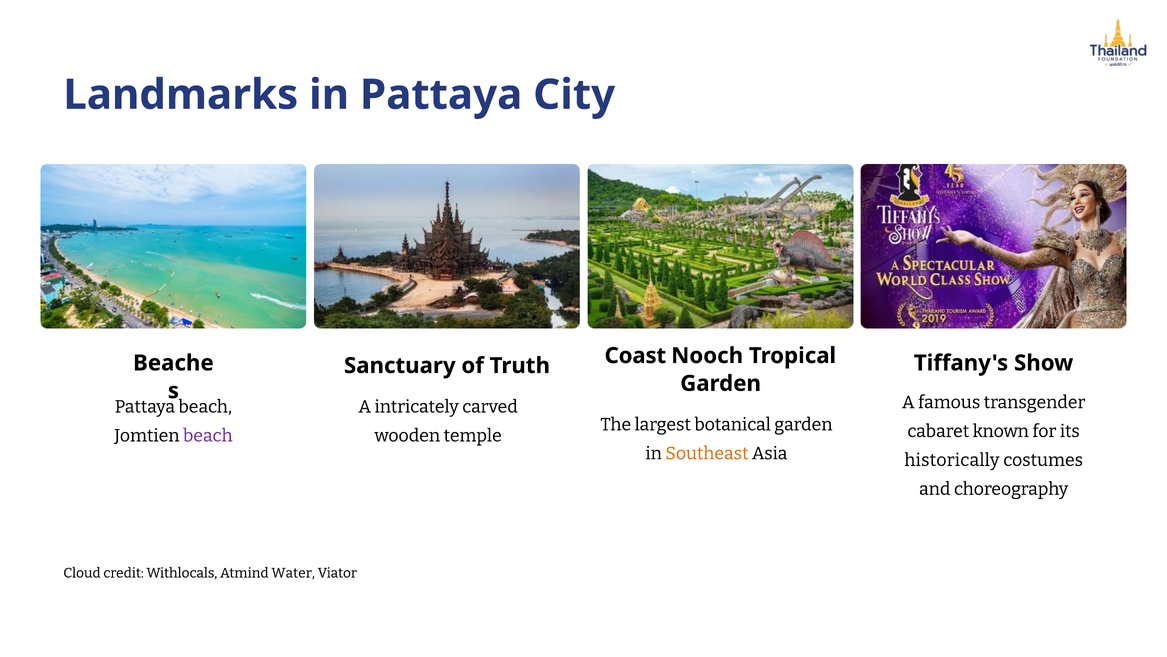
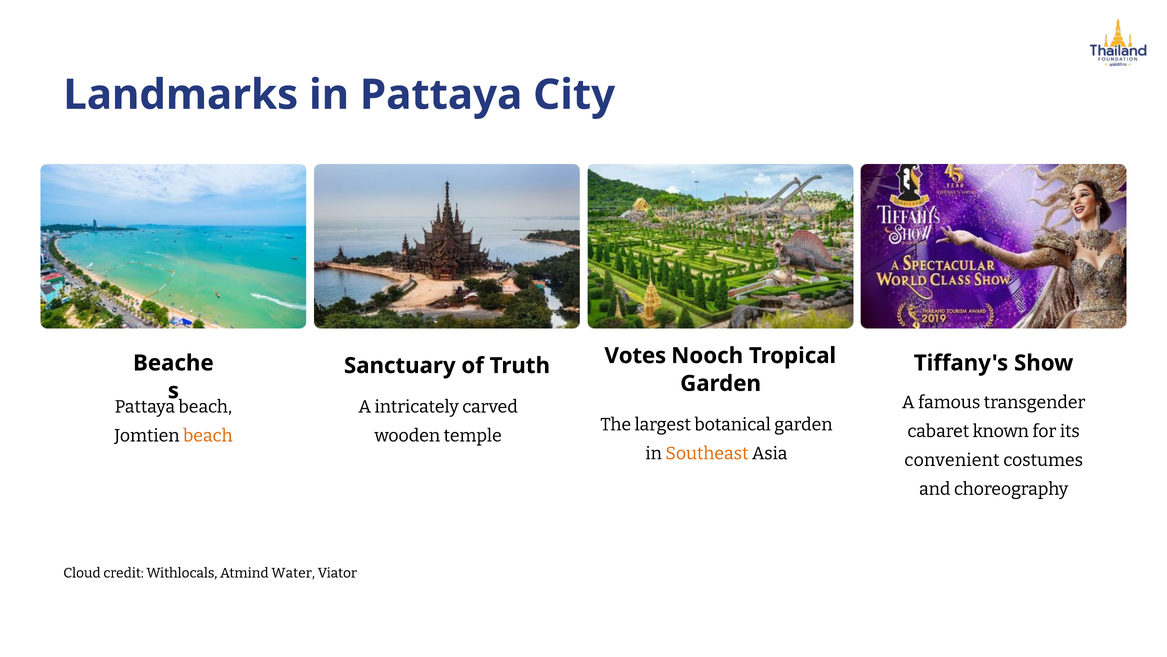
Coast: Coast -> Votes (635, 355)
beach colour: purple -> orange (208, 435)
historically: historically -> convenient (952, 460)
